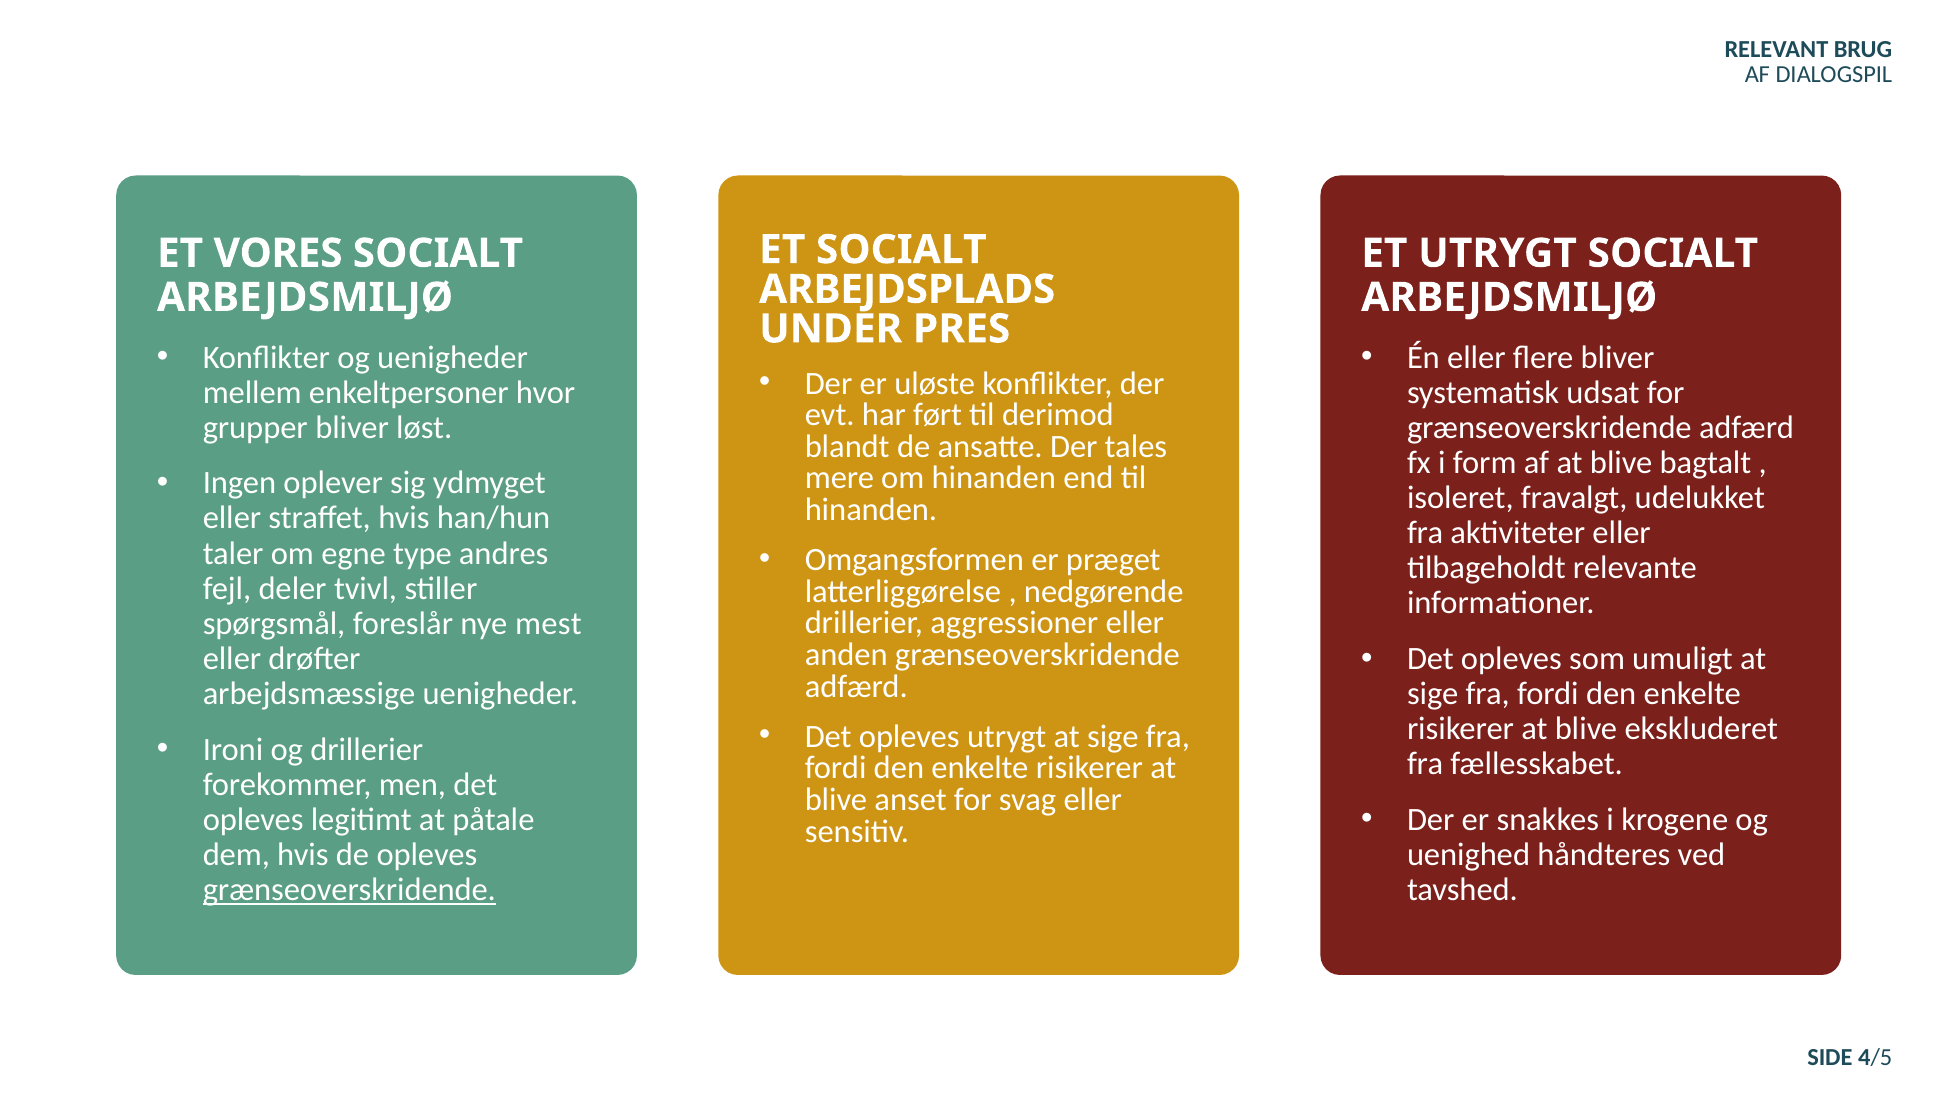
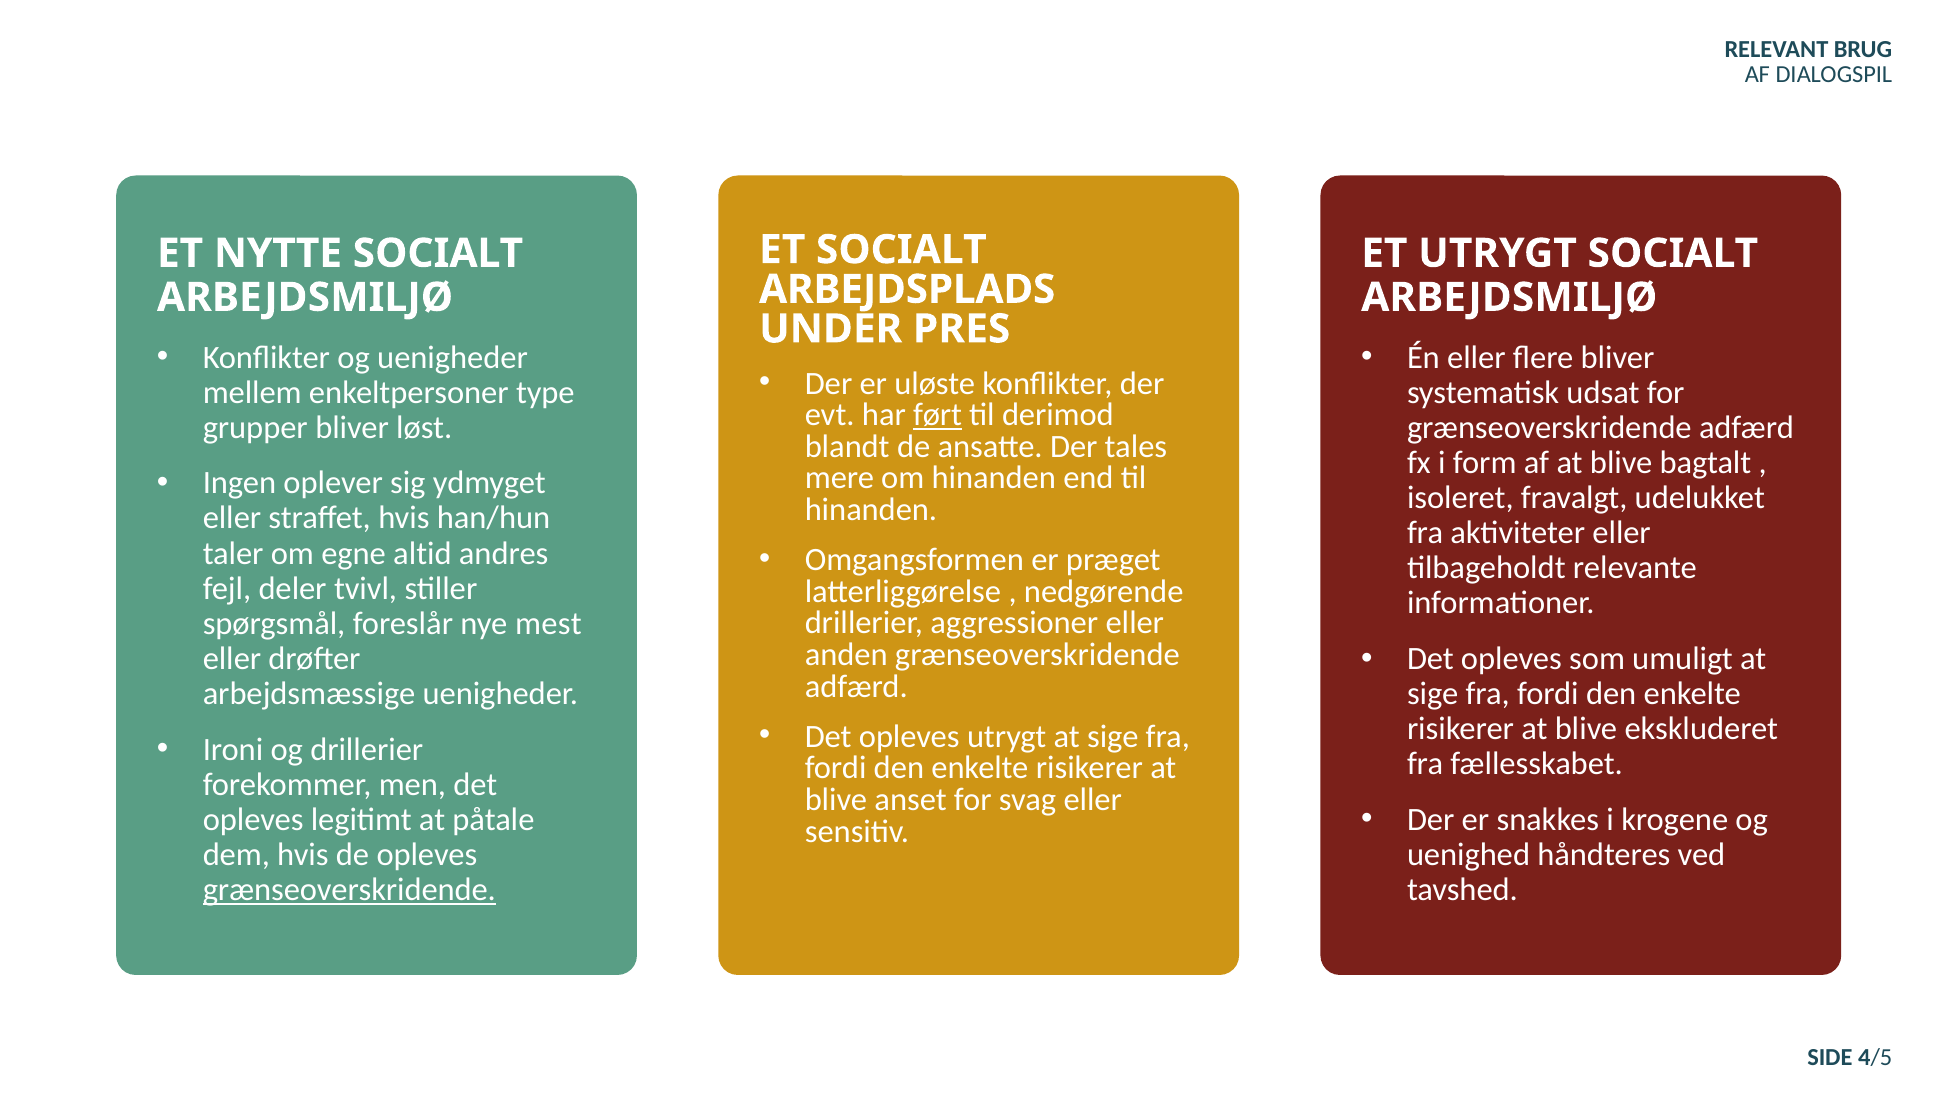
VORES: VORES -> NYTTE (278, 253)
hvor: hvor -> type (545, 392)
ført underline: none -> present (938, 415)
type: type -> altid (422, 553)
